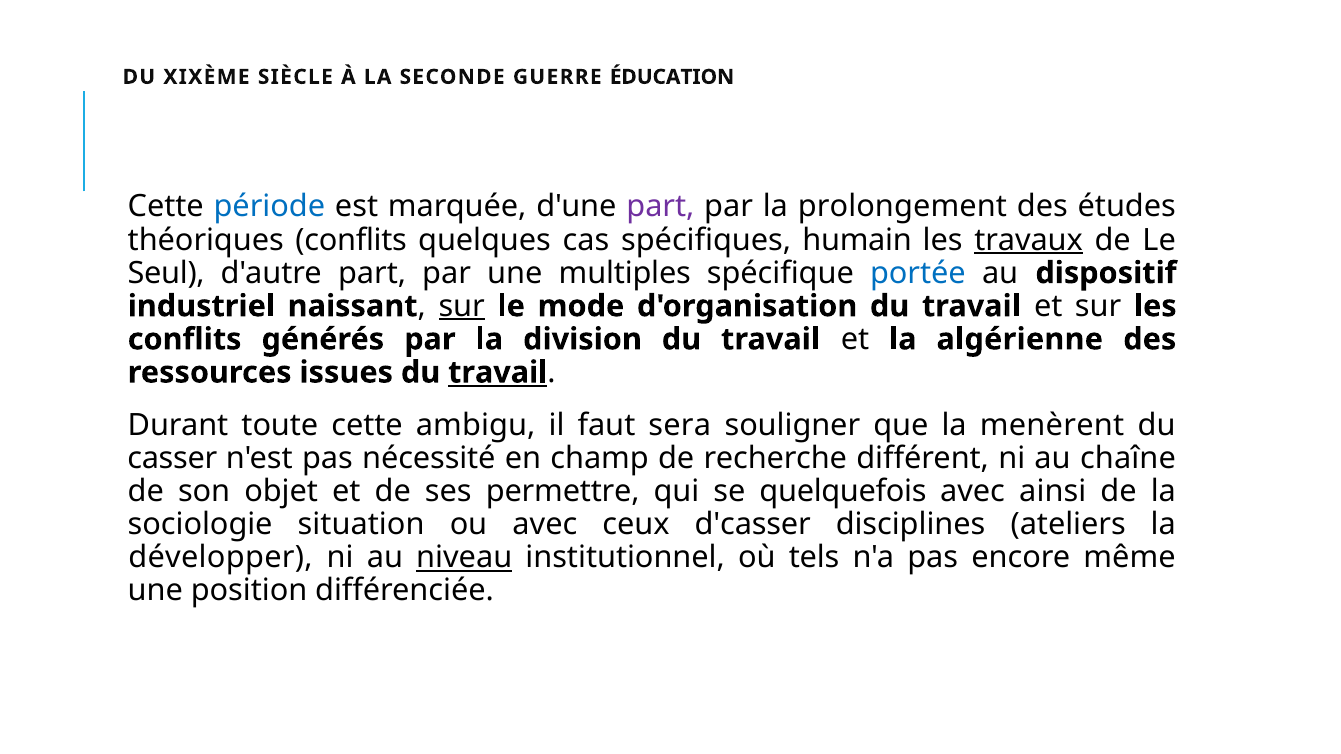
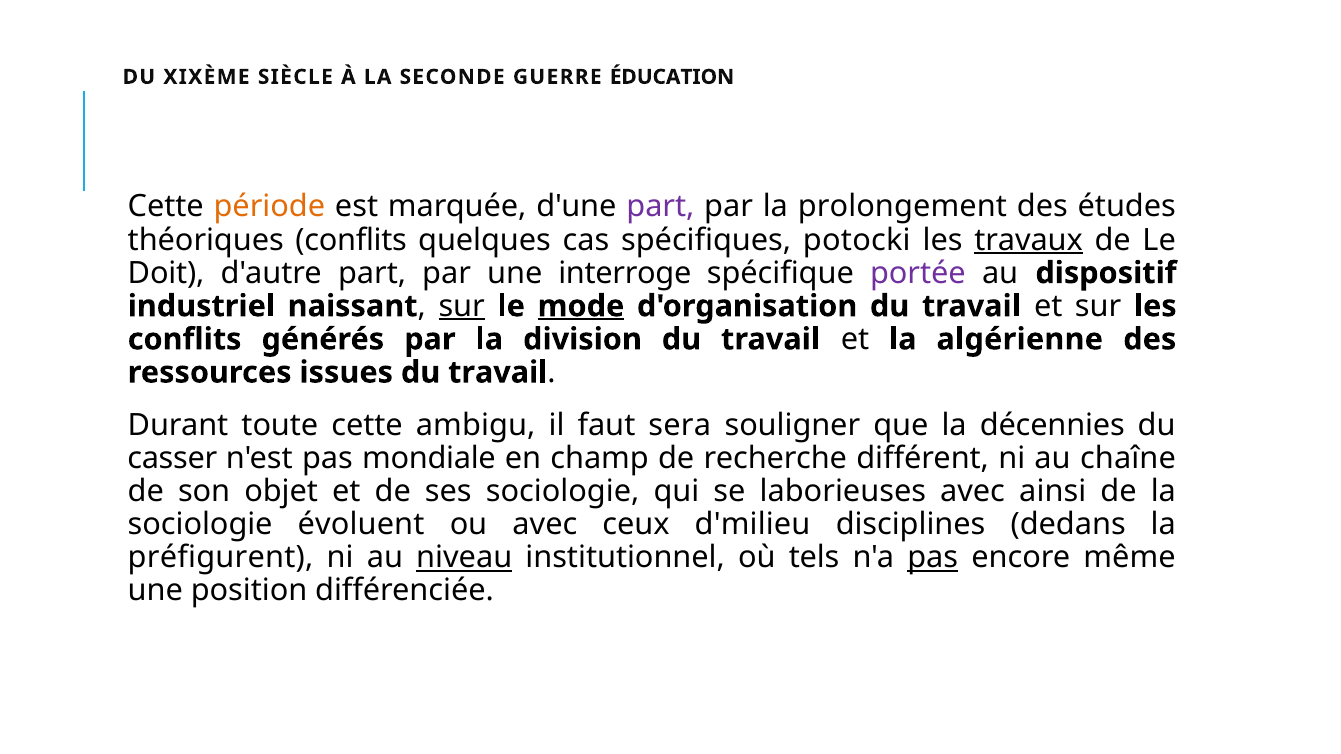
période colour: blue -> orange (269, 207)
humain: humain -> potocki (857, 240)
Seul: Seul -> Doit (166, 273)
multiples: multiples -> interroge (625, 273)
portée colour: blue -> purple (918, 273)
mode underline: none -> present (581, 306)
travail underline: present -> none (498, 373)
menèrent: menèrent -> décennies (1052, 425)
nécessité: nécessité -> mondiale (429, 458)
ses permettre: permettre -> sociologie (563, 492)
quelquefois: quelquefois -> laborieuses (843, 492)
situation: situation -> évoluent (361, 525)
d'casser: d'casser -> d'milieu (753, 525)
ateliers: ateliers -> dedans (1068, 525)
développer: développer -> préfigurent (221, 558)
pas underline: none -> present (933, 558)
